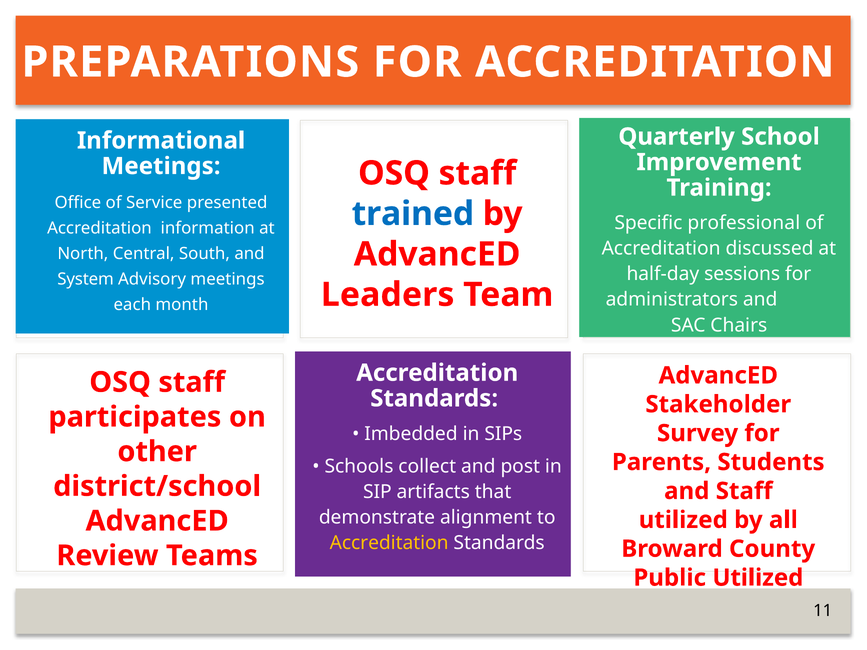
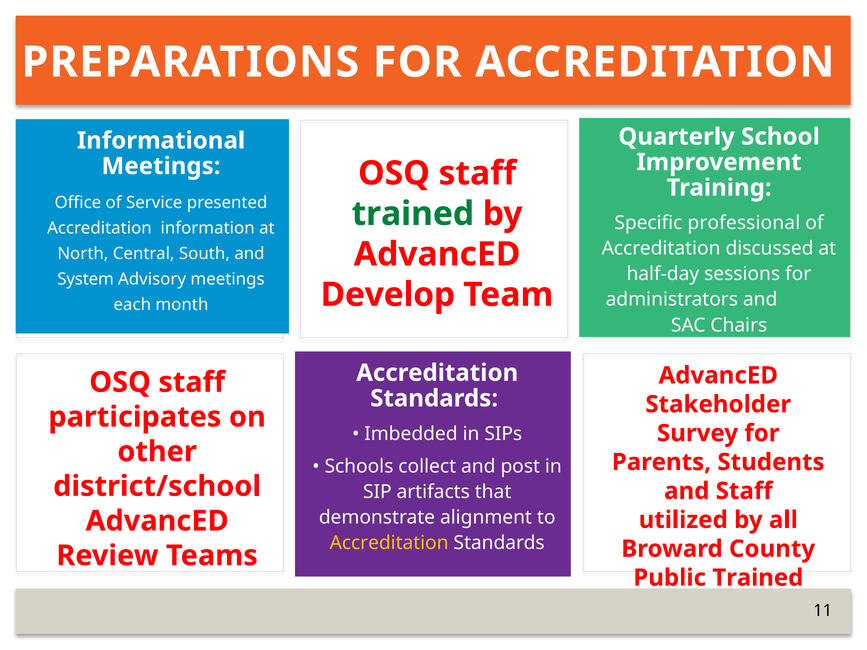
trained colour: blue -> green (413, 214)
Leaders: Leaders -> Develop (388, 295)
Public Utilized: Utilized -> Trained (758, 578)
